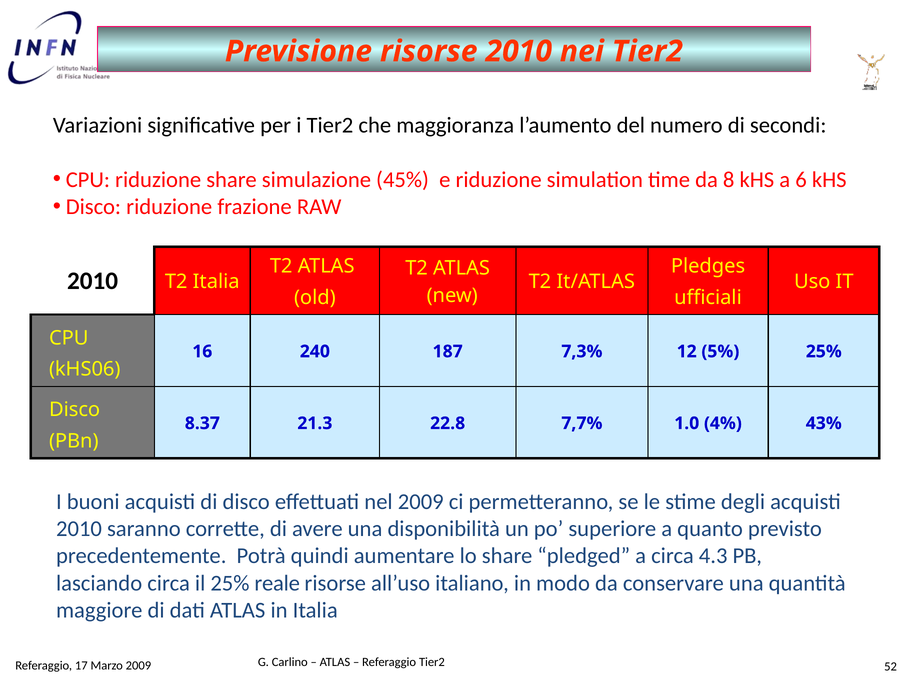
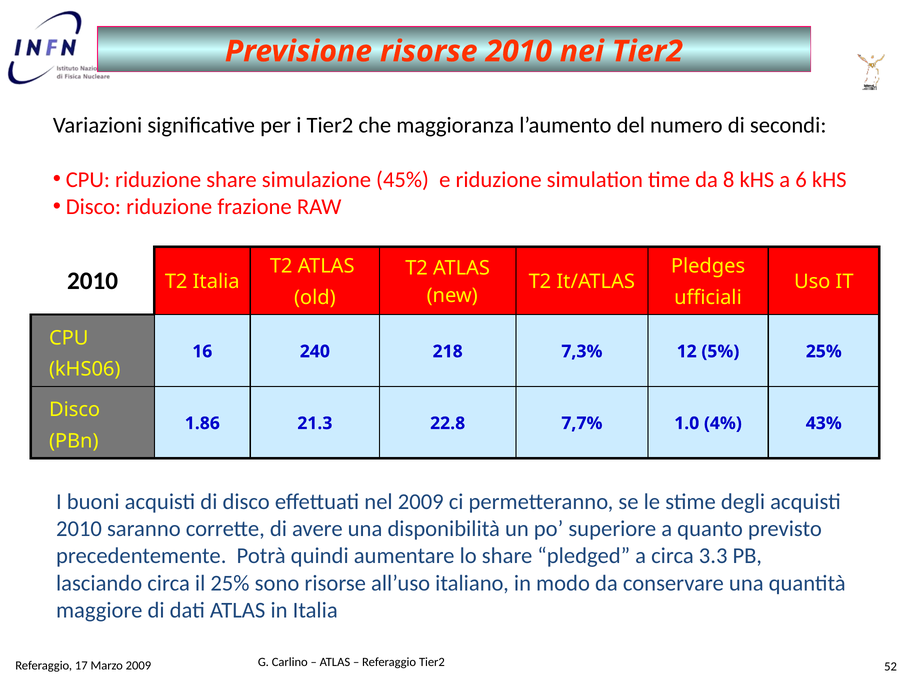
187: 187 -> 218 (448, 352)
8.37: 8.37 -> 1.86 (202, 424)
4.3: 4.3 -> 3.3 (713, 556)
reale: reale -> sono (277, 583)
